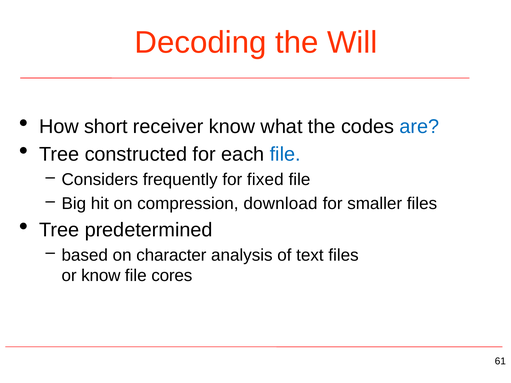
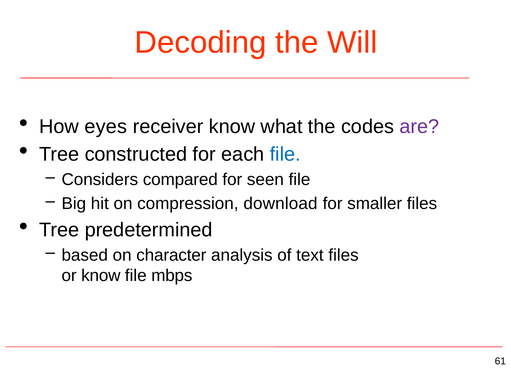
short: short -> eyes (106, 127)
are colour: blue -> purple (419, 127)
frequently: frequently -> compared (180, 180)
fixed: fixed -> seen (265, 180)
cores: cores -> mbps (172, 276)
